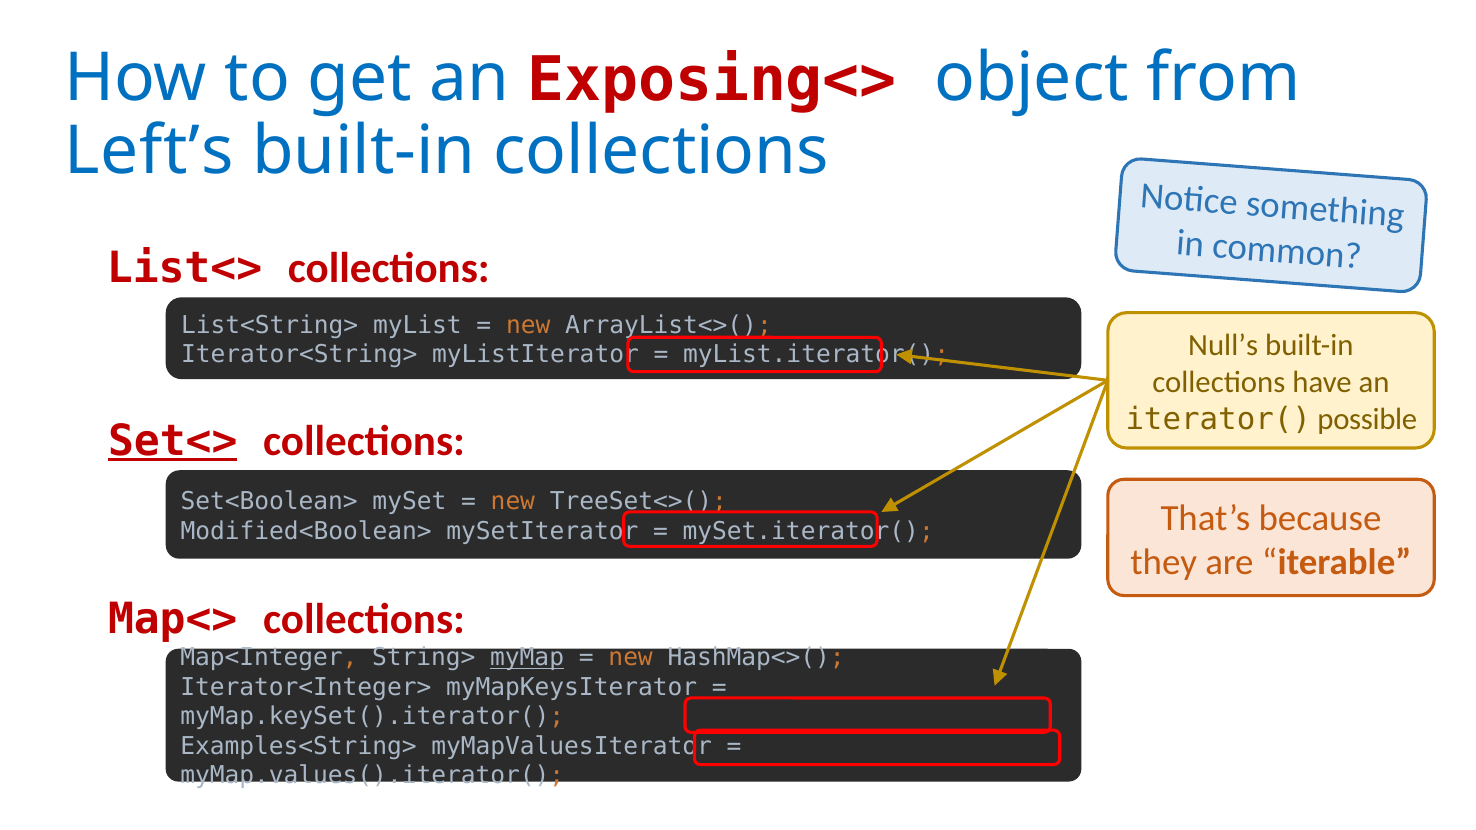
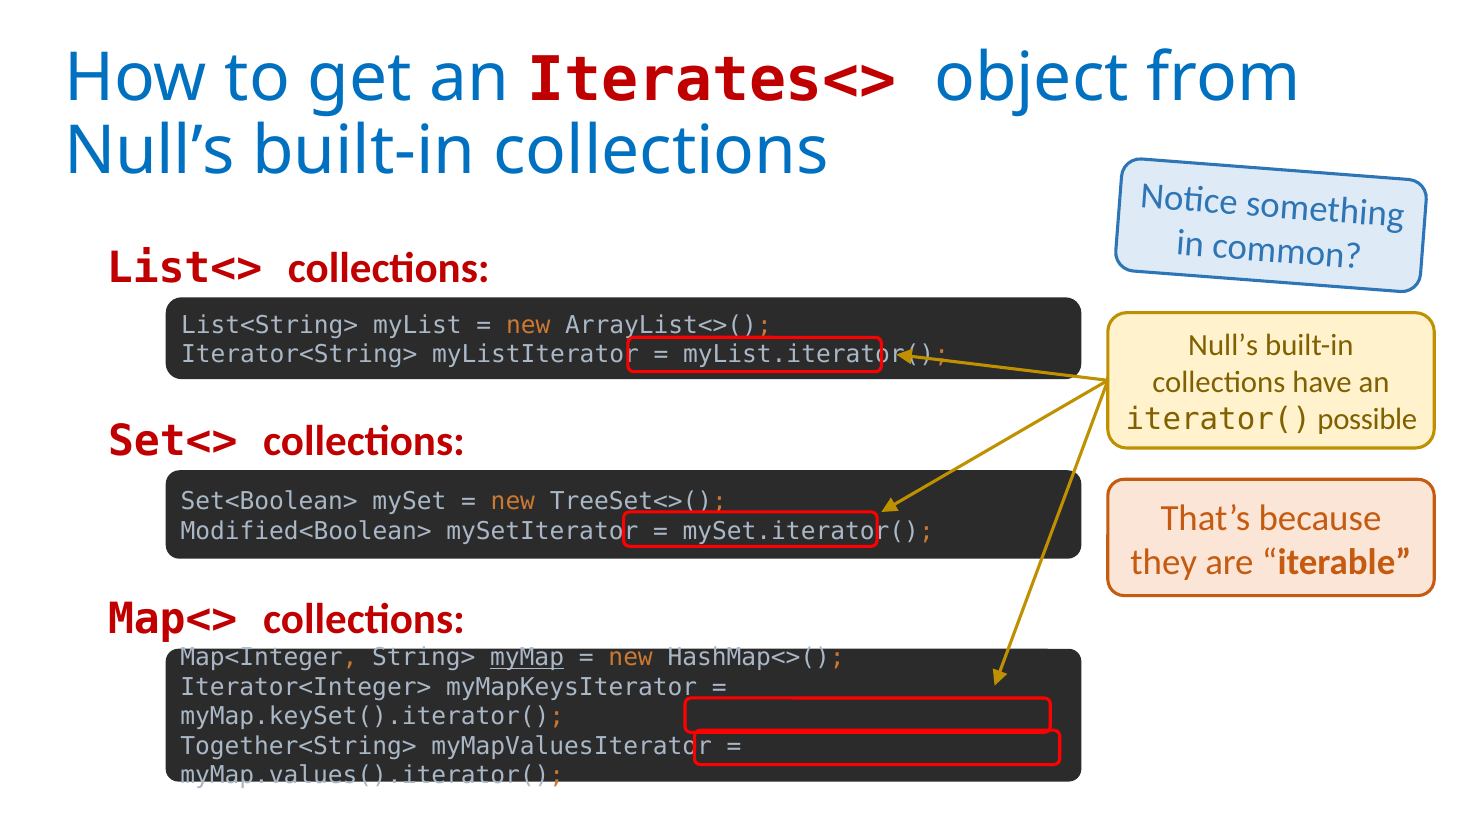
Exposing<>: Exposing<> -> Iterates<> (712, 80)
Left’s: Left’s -> Null’s (150, 151)
Set<> underline: present -> none (173, 441)
Examples<String>: Examples<String> -> Together<String> (298, 747)
